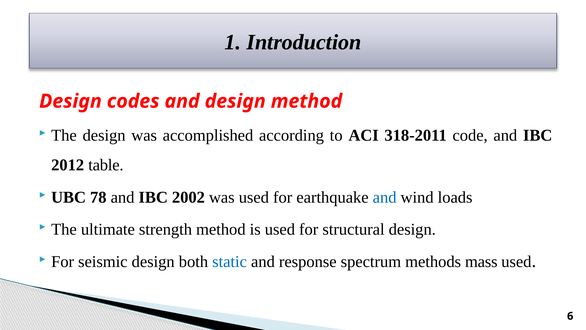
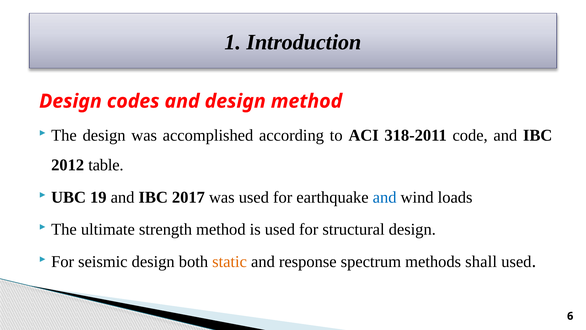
78: 78 -> 19 (98, 197)
2002: 2002 -> 2017 (188, 197)
static colour: blue -> orange (230, 261)
mass: mass -> shall (481, 261)
